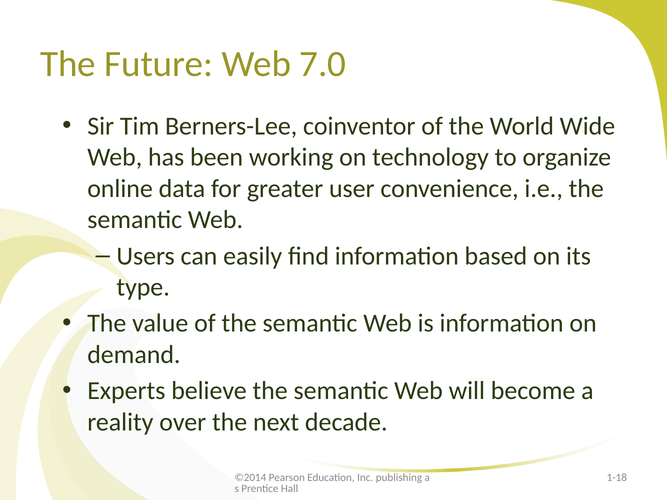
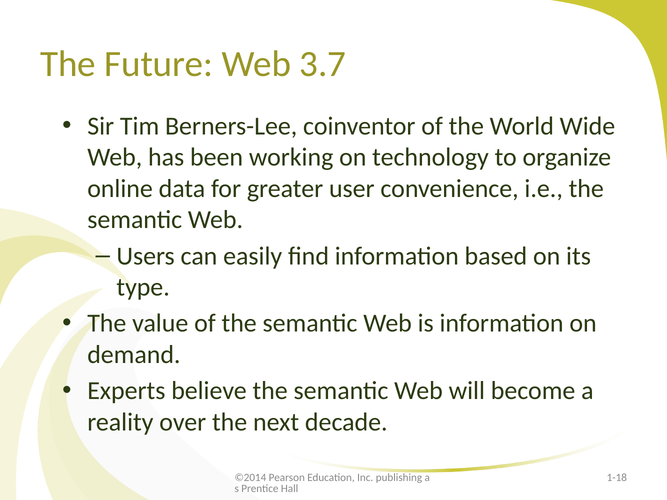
7.0: 7.0 -> 3.7 (323, 64)
